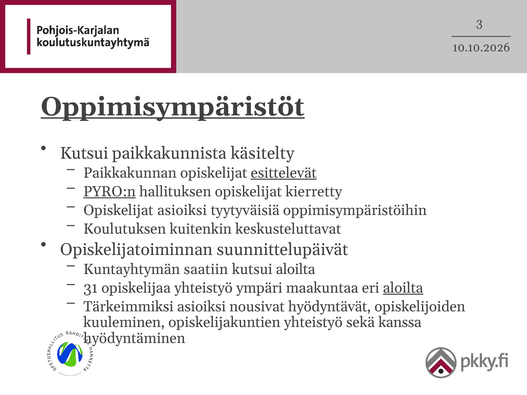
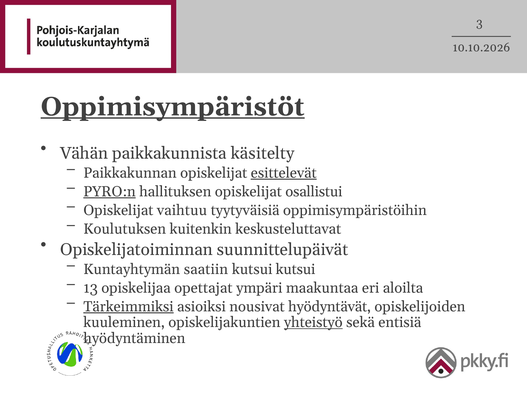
Kutsui: Kutsui -> Vähän (84, 153)
kierretty: kierretty -> osallistui (314, 192)
Opiskelijat asioiksi: asioiksi -> vaihtuu (182, 210)
kutsui aloilta: aloilta -> kutsui (296, 269)
31: 31 -> 13 (91, 288)
opiskelijaa yhteistyö: yhteistyö -> opettajat (203, 288)
aloilta underline: present -> none (403, 288)
Tärkeimmiksi underline: none -> present (128, 307)
yhteistyö underline: none -> present (313, 323)
kanssa: kanssa -> entisiä (400, 323)
